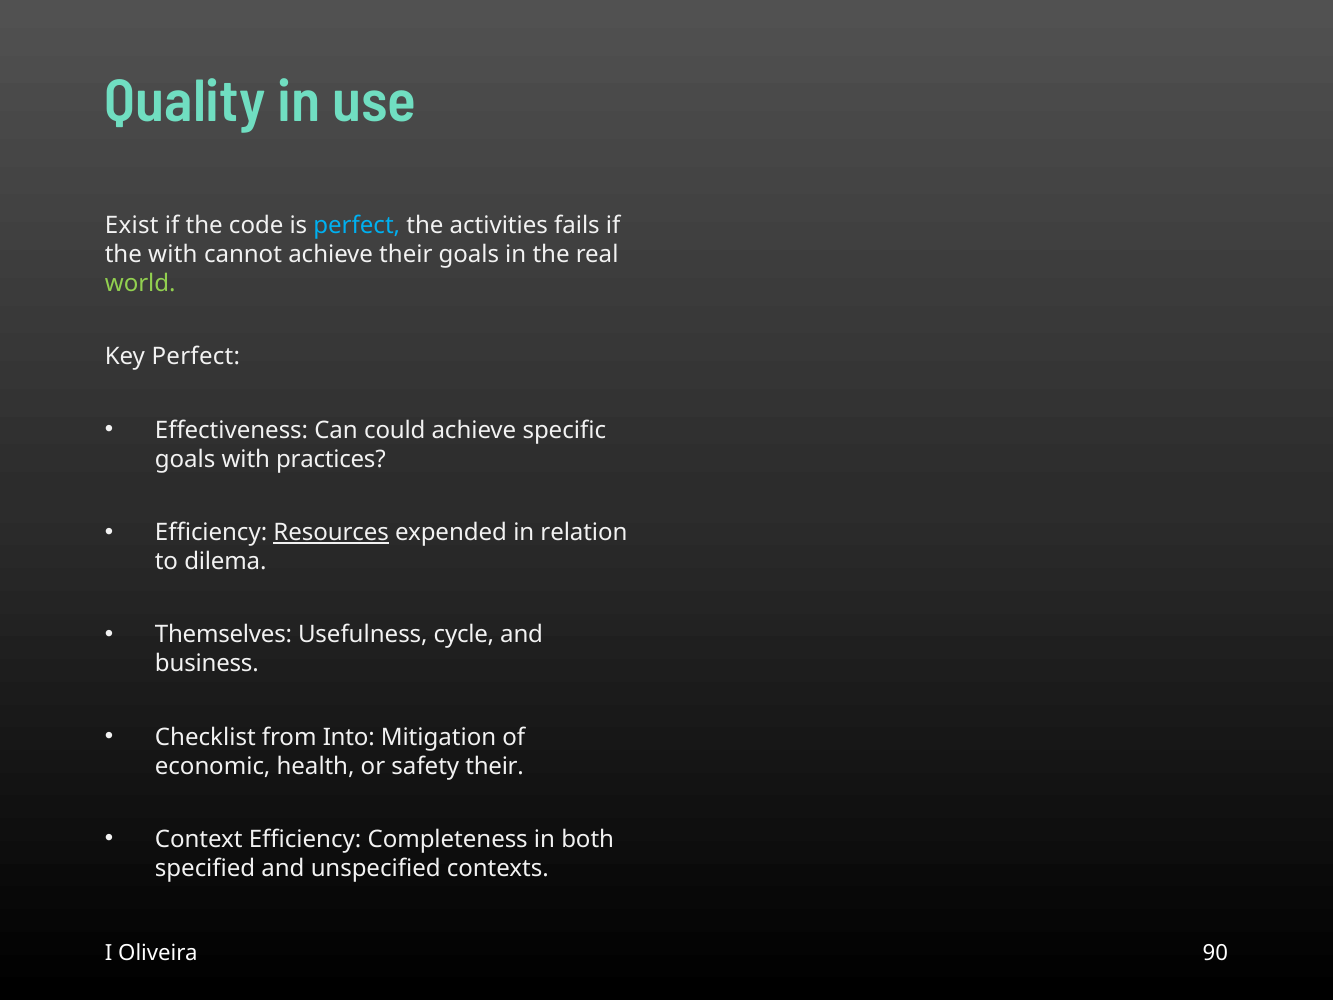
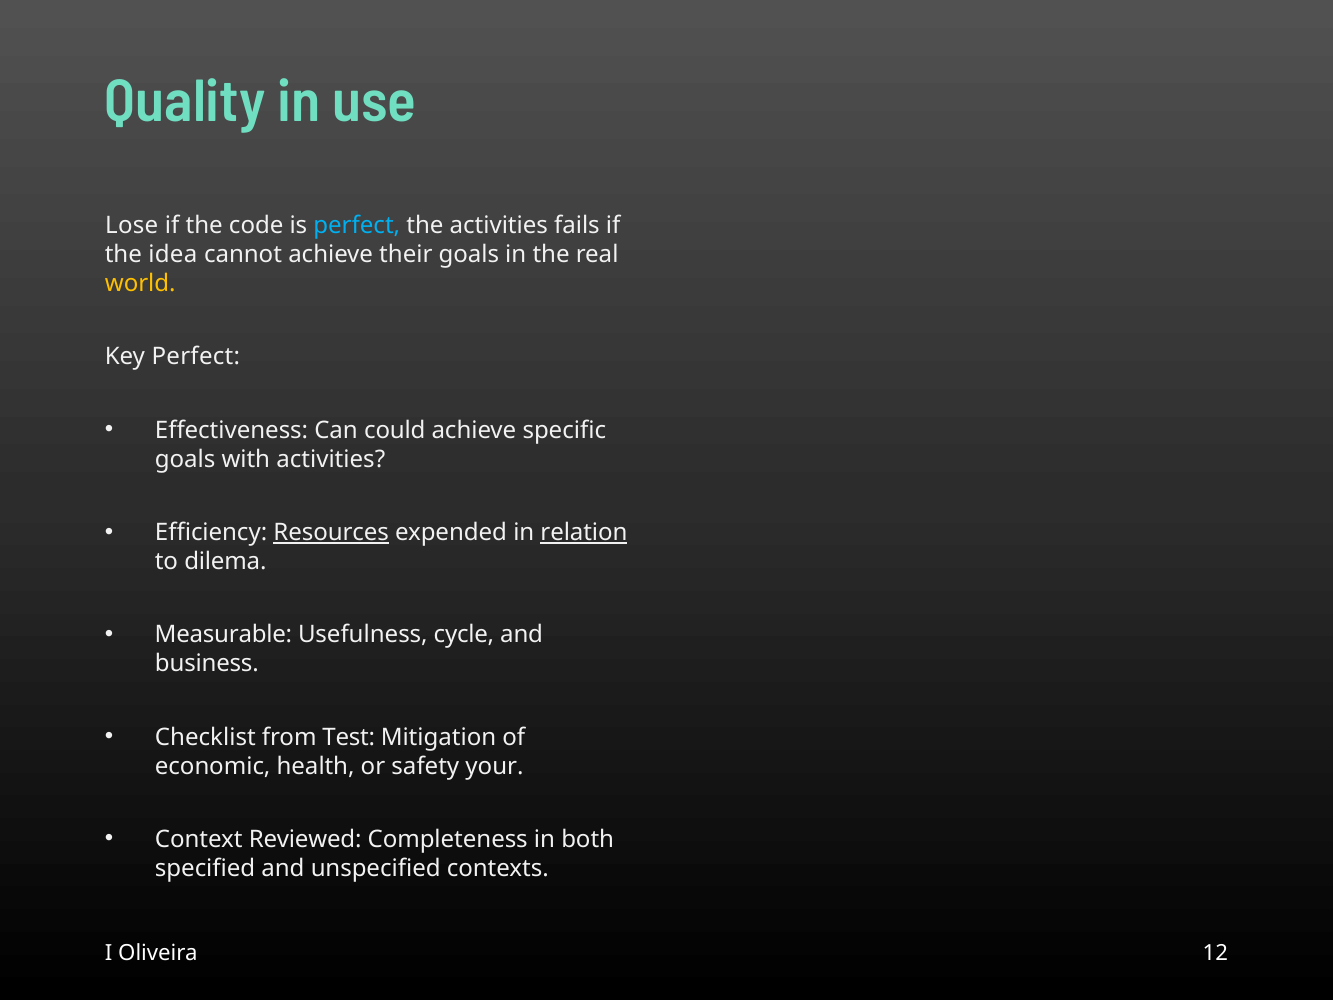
Exist: Exist -> Lose (132, 226)
the with: with -> idea (173, 254)
world colour: light green -> yellow (140, 283)
with practices: practices -> activities (331, 459)
relation underline: none -> present (584, 532)
Themselves: Themselves -> Measurable (223, 635)
Into: Into -> Test (349, 737)
safety their: their -> your (494, 766)
Context Efficiency: Efficiency -> Reviewed (305, 839)
90: 90 -> 12 (1215, 953)
